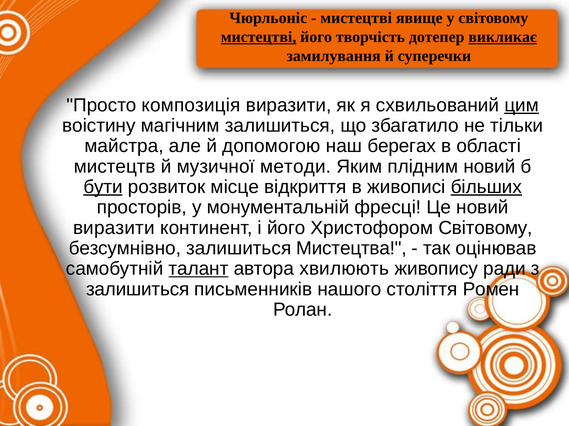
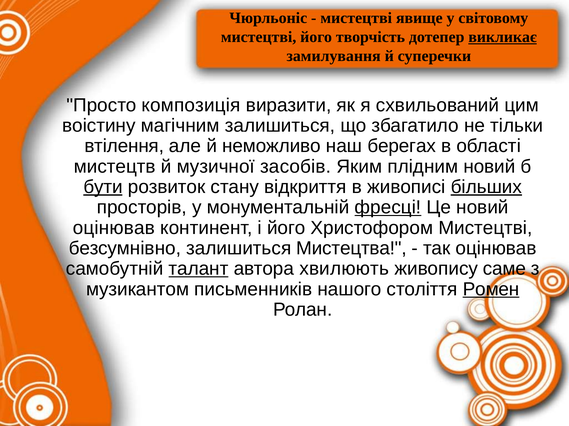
мистецтві underline: present -> none (259, 37)
цим underline: present -> none (522, 105)
майстра: майстра -> втілення (124, 146)
допомогою: допомогою -> неможливо (271, 146)
методи: методи -> засобів (296, 167)
місце: місце -> стану (235, 187)
фресці underline: none -> present (388, 208)
виразити: виразити -> оцінював (114, 228)
Христофором Світовому: Світовому -> Мистецтві (485, 228)
ради: ради -> саме (504, 269)
залишиться: залишиться -> музикантом (138, 290)
Ромен underline: none -> present (491, 290)
